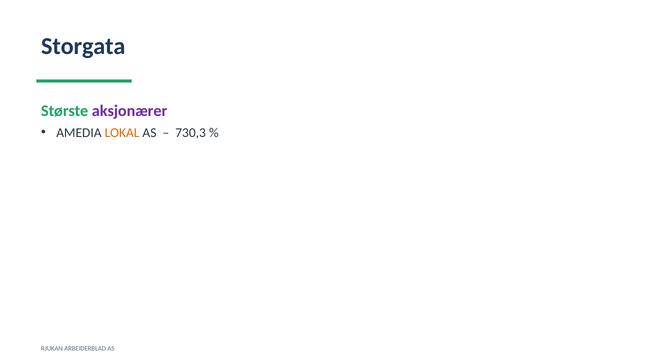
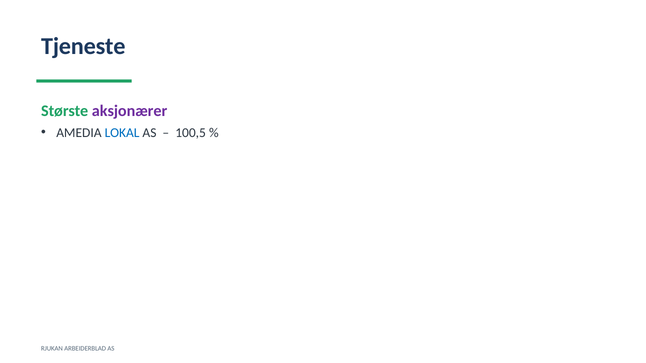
Storgata: Storgata -> Tjeneste (83, 46)
LOKAL colour: orange -> blue (122, 133)
730,3: 730,3 -> 100,5 (191, 133)
